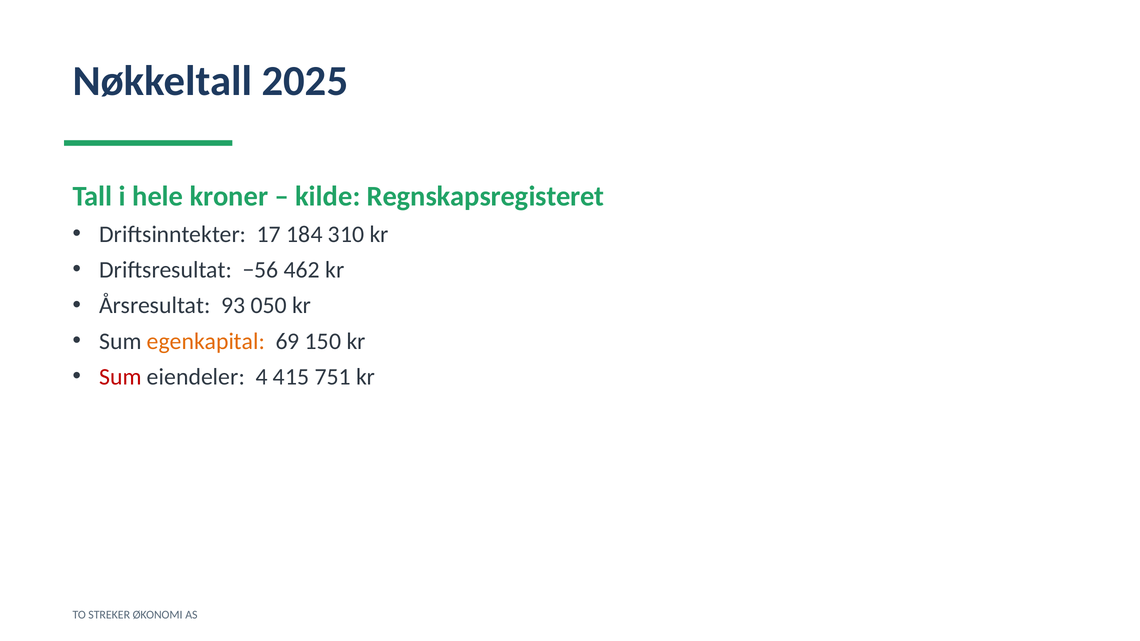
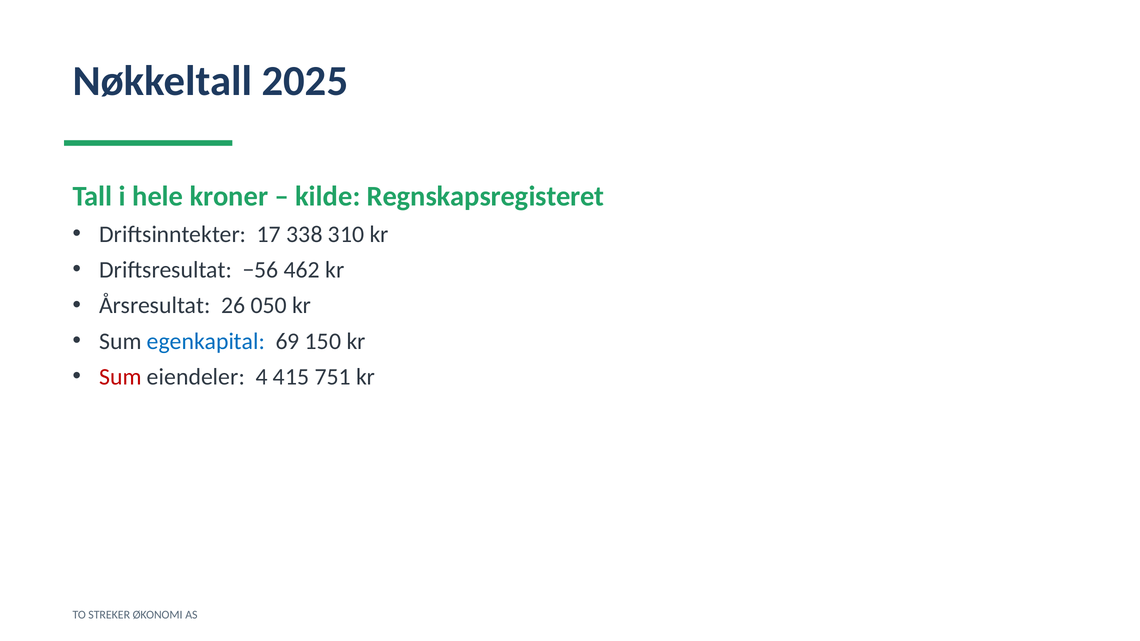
184: 184 -> 338 (304, 234)
93: 93 -> 26 (233, 306)
egenkapital colour: orange -> blue (206, 341)
